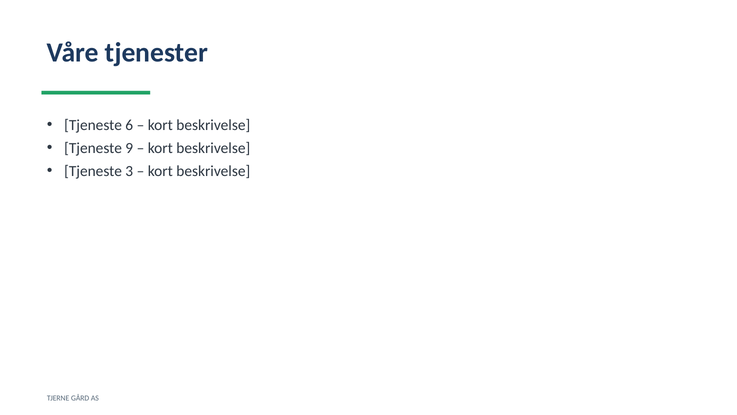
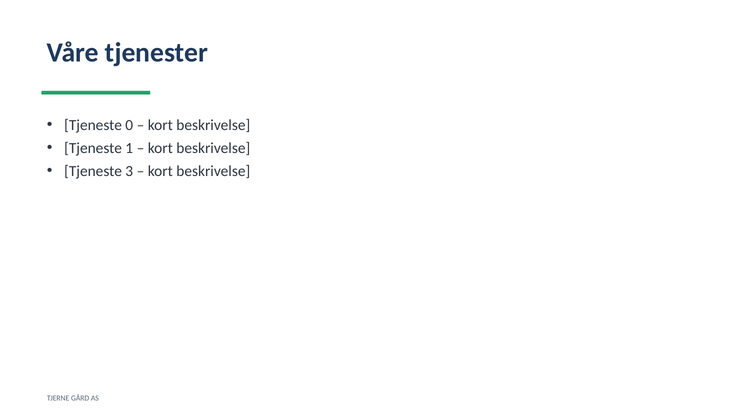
6: 6 -> 0 (129, 125)
9: 9 -> 1 (129, 148)
